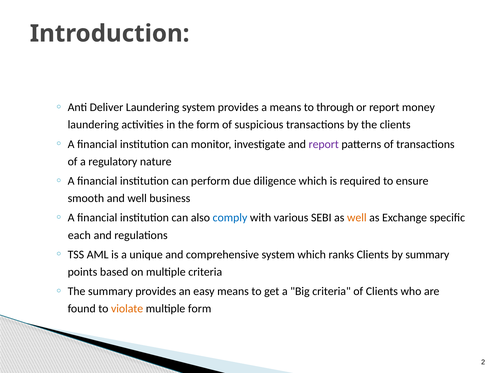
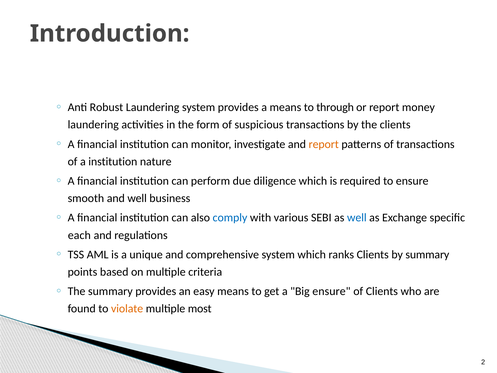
Deliver: Deliver -> Robust (106, 107)
report colour: purple -> orange (324, 144)
a regulatory: regulatory -> institution (113, 161)
well colour: orange -> blue (357, 218)
Big criteria: criteria -> ensure (331, 291)
multiple form: form -> most (200, 309)
